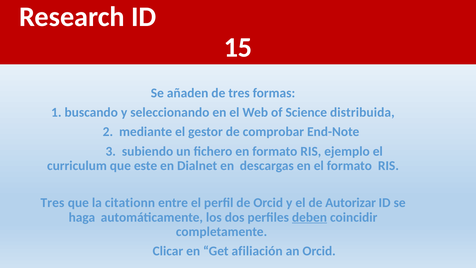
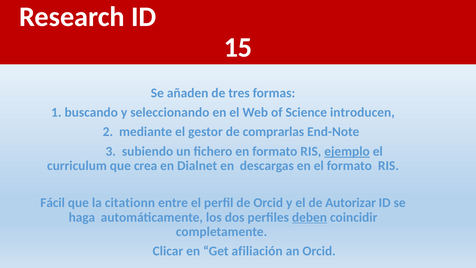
distribuida: distribuida -> introducen (362, 112)
comprobar: comprobar -> comprarlas (273, 132)
ejemplo underline: none -> present (347, 151)
este: este -> crea (146, 166)
Tres: Tres -> Fácil (53, 203)
